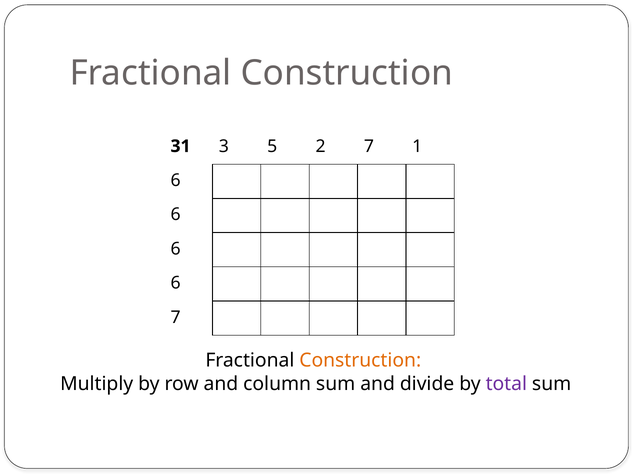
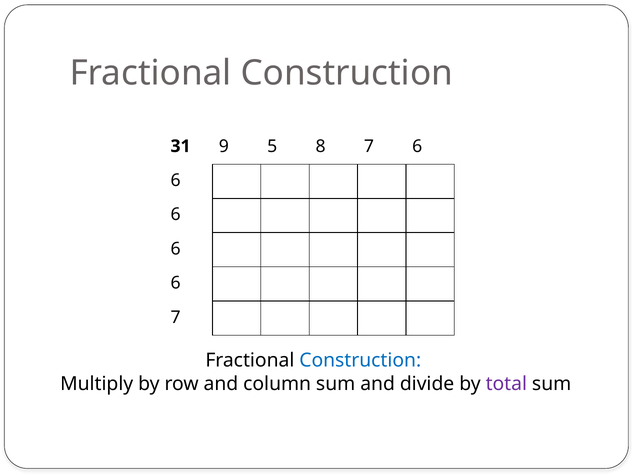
3: 3 -> 9 (224, 146)
2: 2 -> 8 (321, 146)
7 1: 1 -> 6 (417, 146)
Construction colour: orange -> blue (360, 360)
